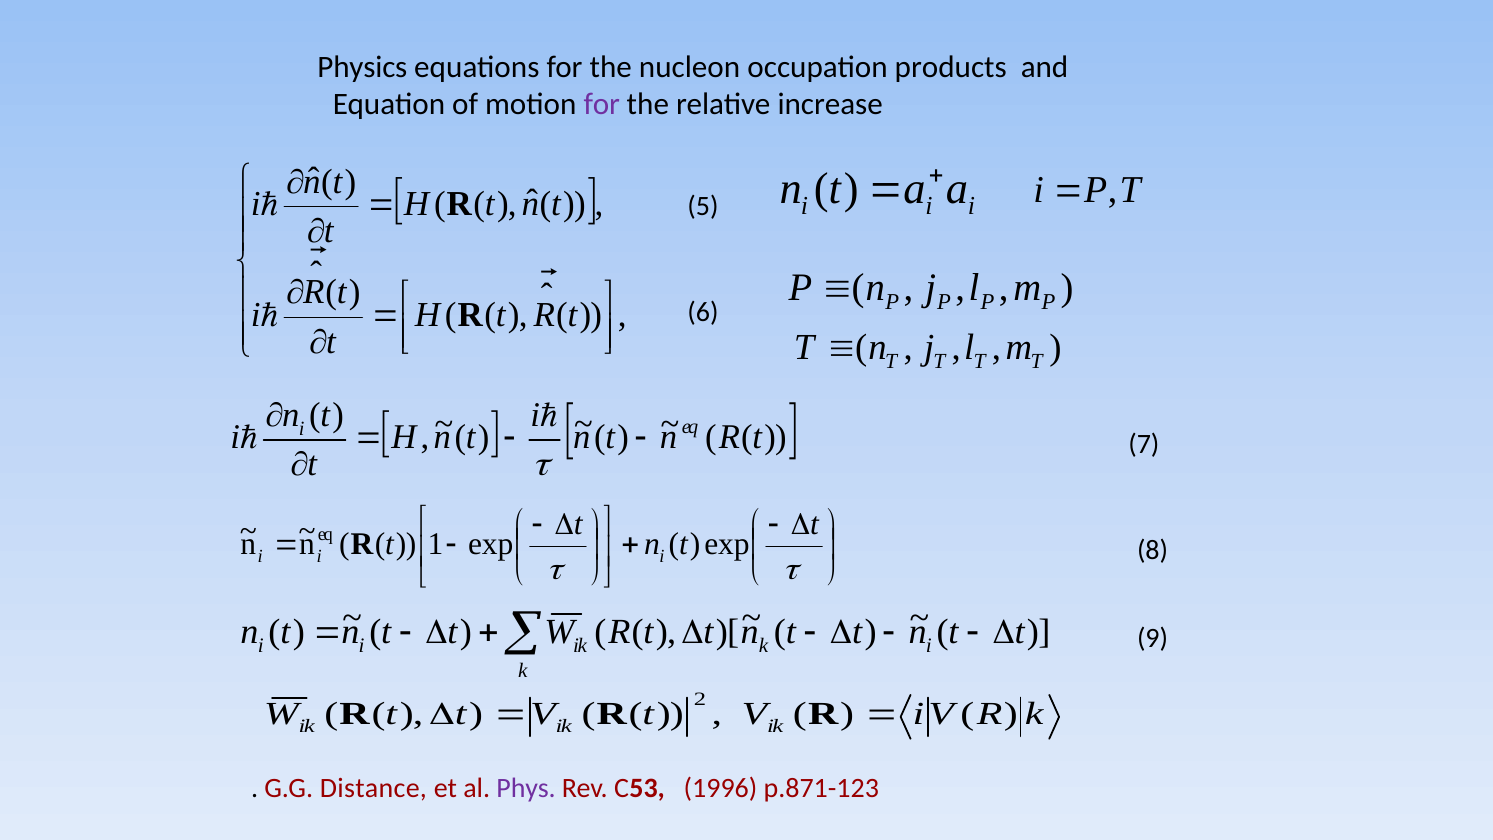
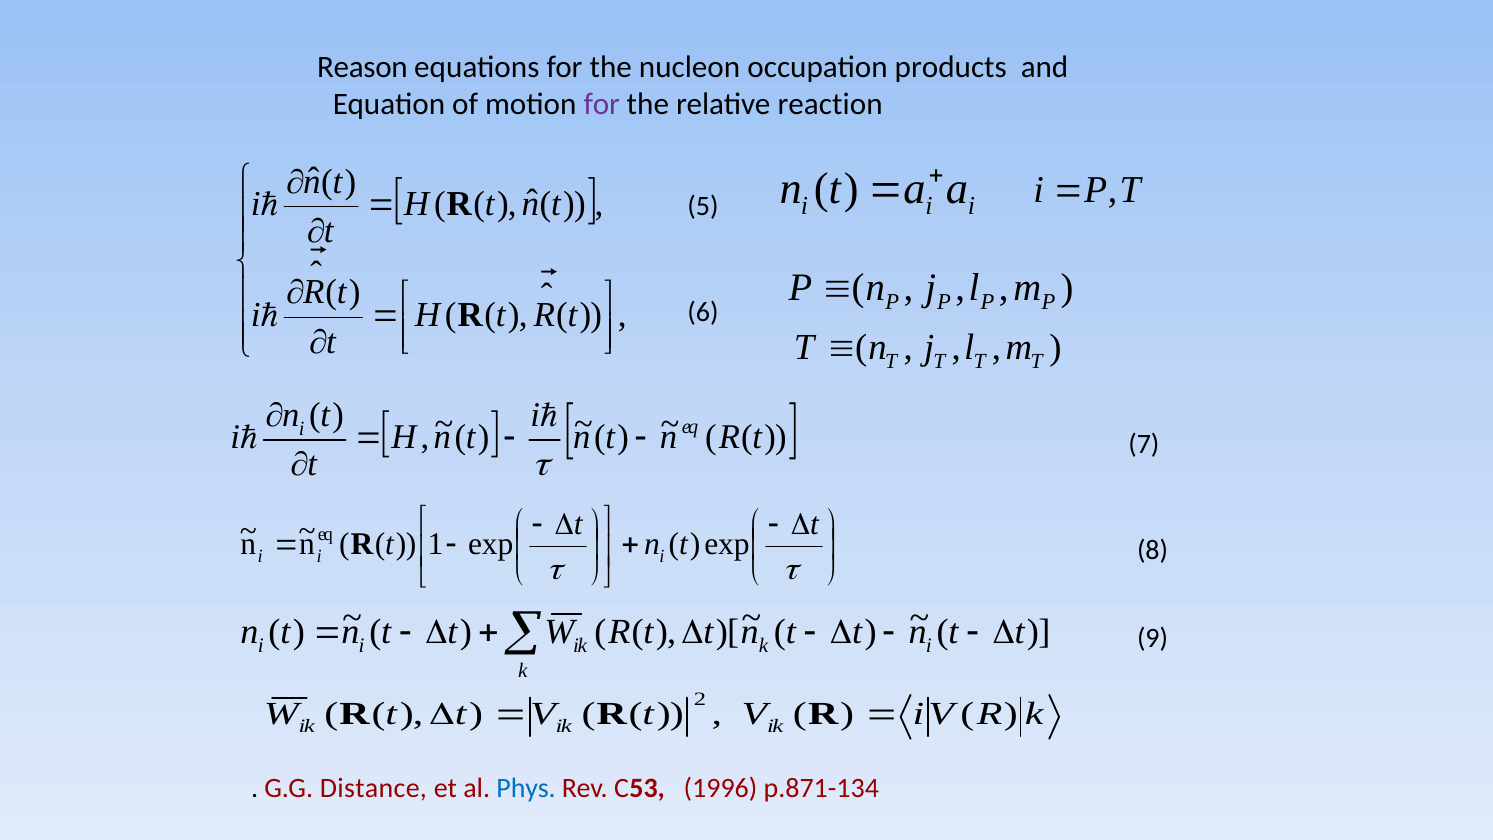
Physics: Physics -> Reason (362, 67)
increase: increase -> reaction (830, 105)
Phys colour: purple -> blue (526, 788)
p.871-123: p.871-123 -> p.871-134 (821, 788)
